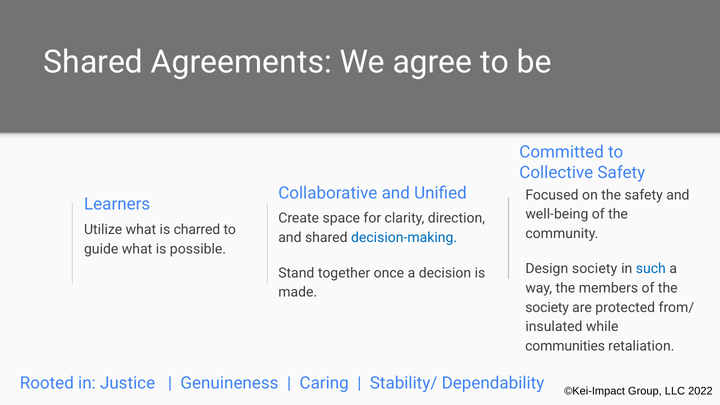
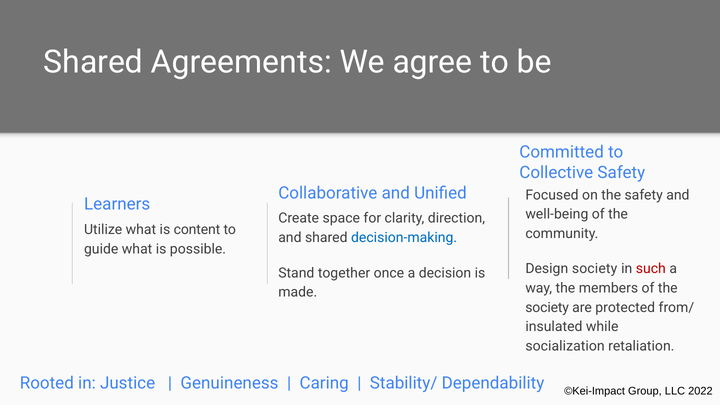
charred: charred -> content (197, 230)
such colour: blue -> red (651, 269)
communities: communities -> socialization (565, 346)
